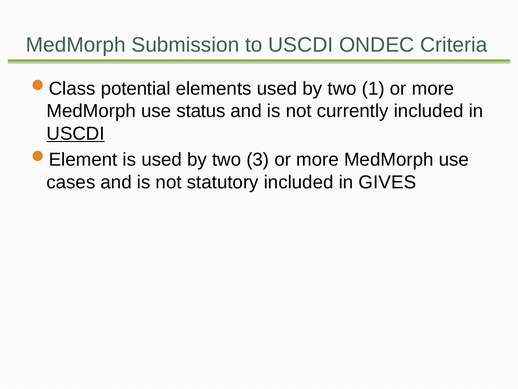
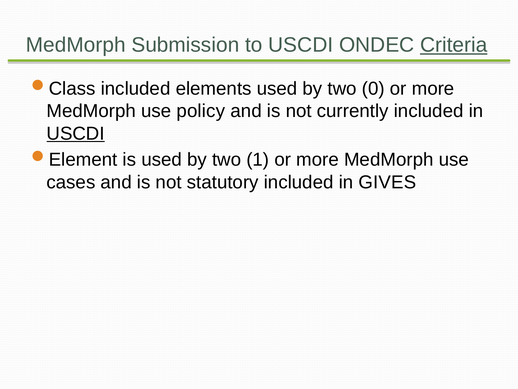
Criteria underline: none -> present (454, 45)
potential: potential -> included (136, 88)
1: 1 -> 0 (373, 88)
status: status -> policy (201, 111)
3: 3 -> 1 (258, 160)
